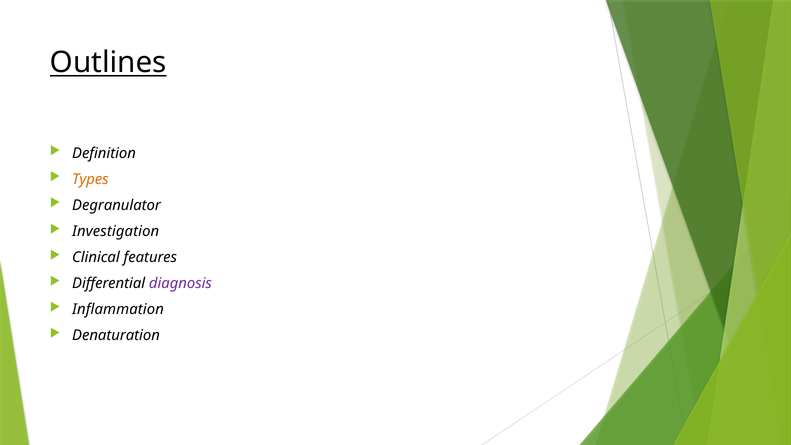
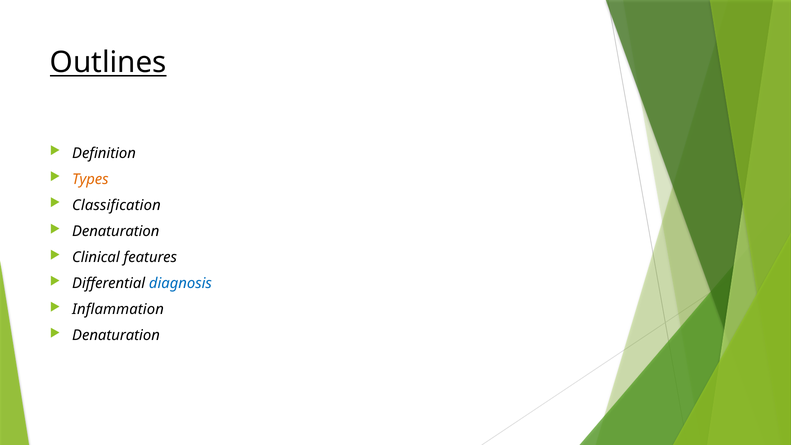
Degranulator: Degranulator -> Classification (116, 205)
Investigation: Investigation -> Denaturation (116, 231)
diagnosis colour: purple -> blue (180, 283)
